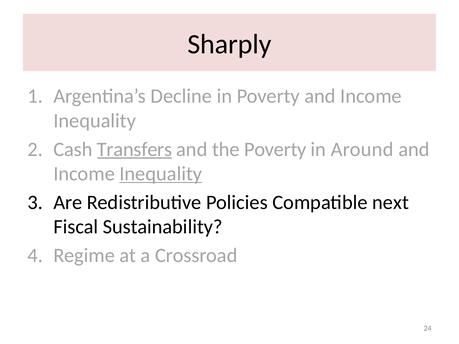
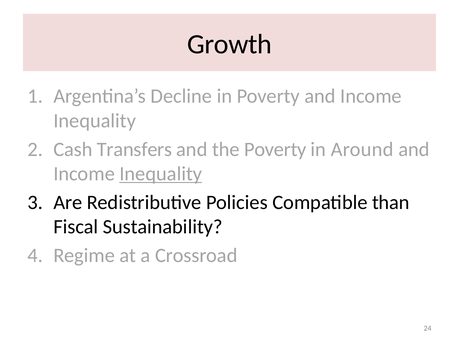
Sharply: Sharply -> Growth (230, 44)
Transfers underline: present -> none (135, 149)
next: next -> than (391, 202)
